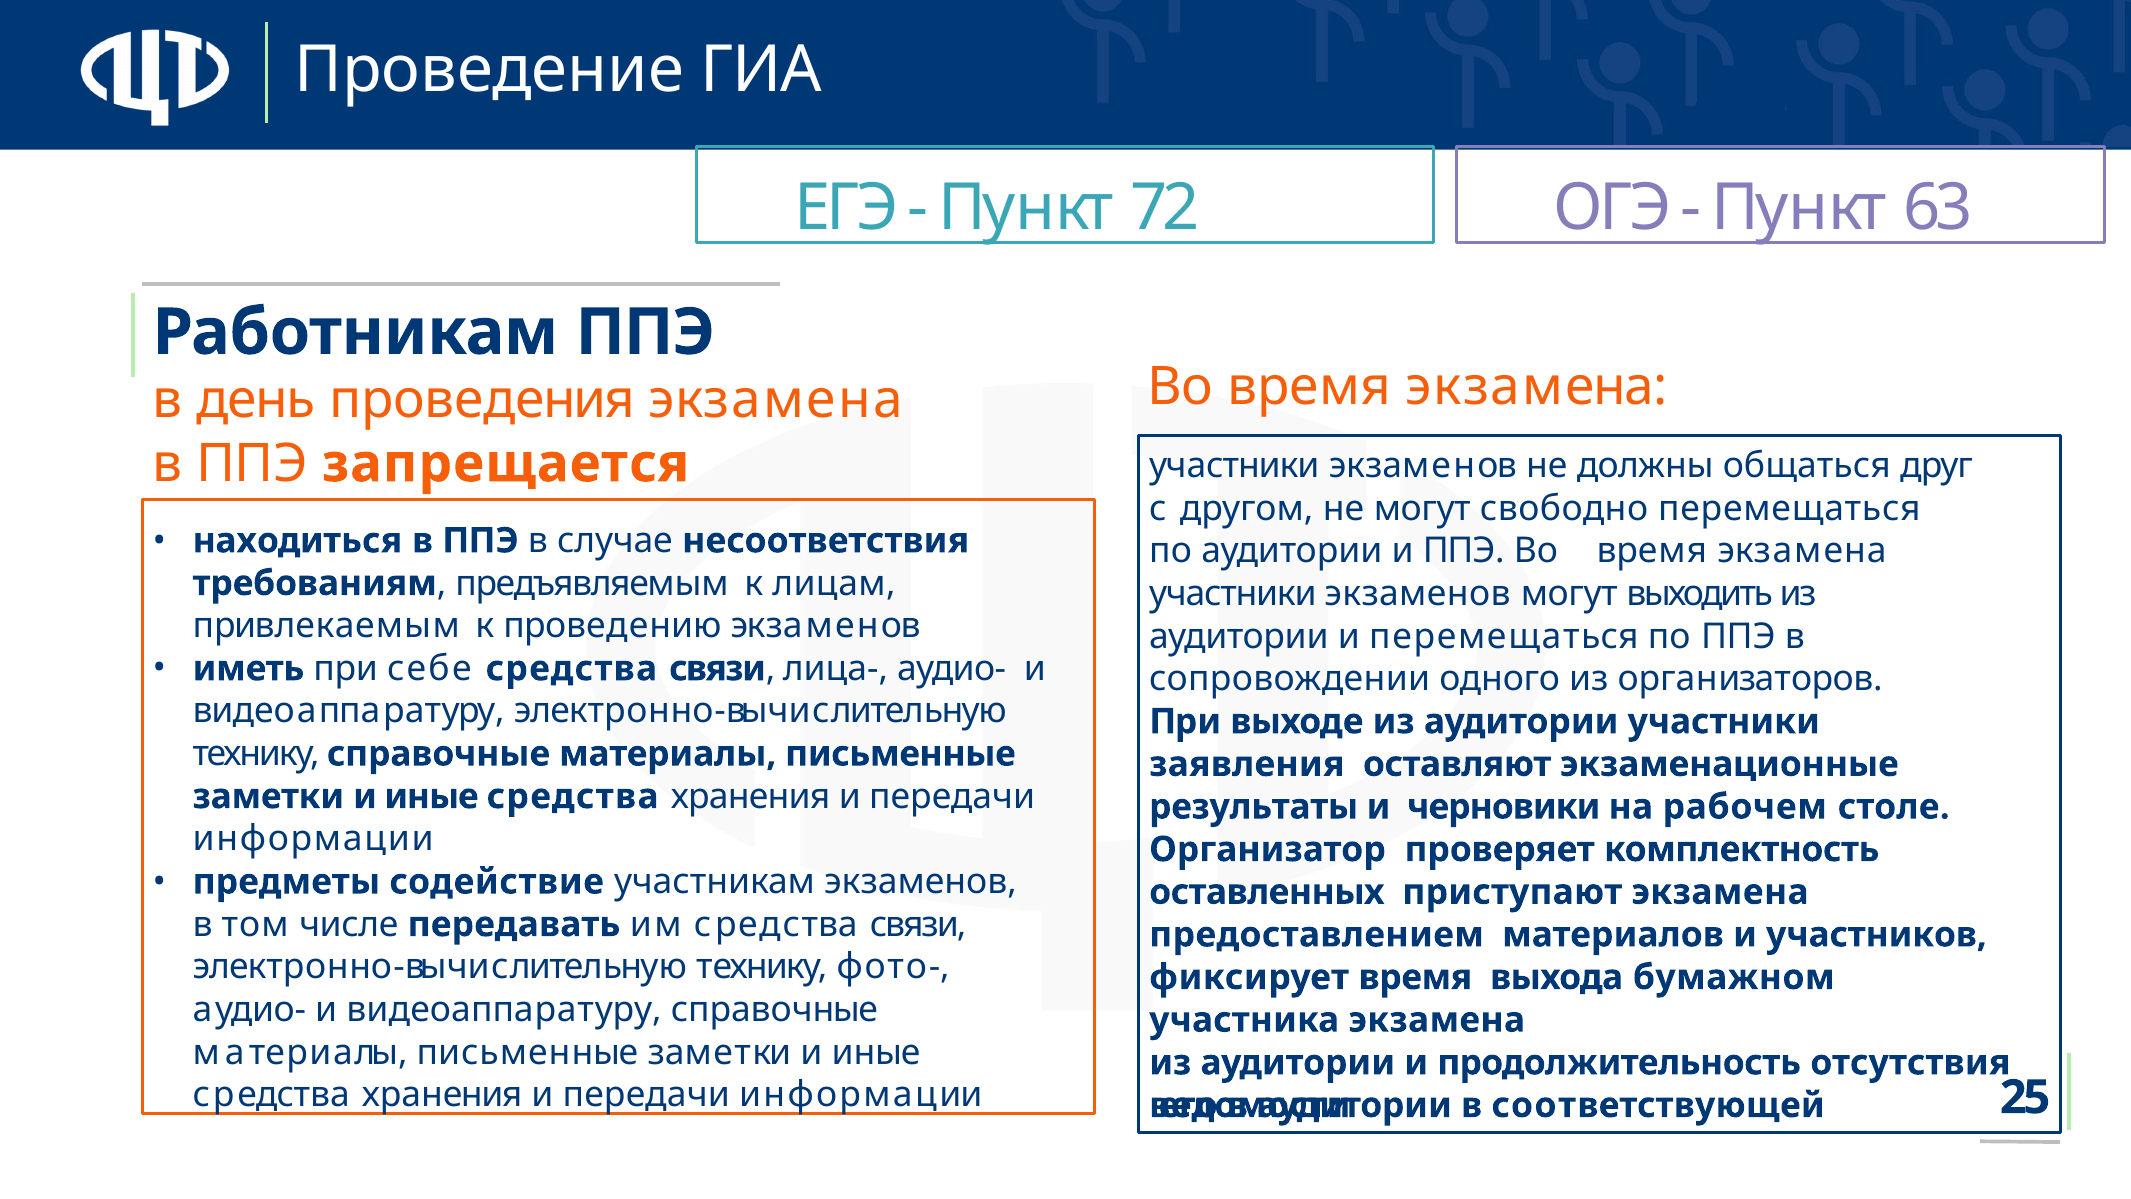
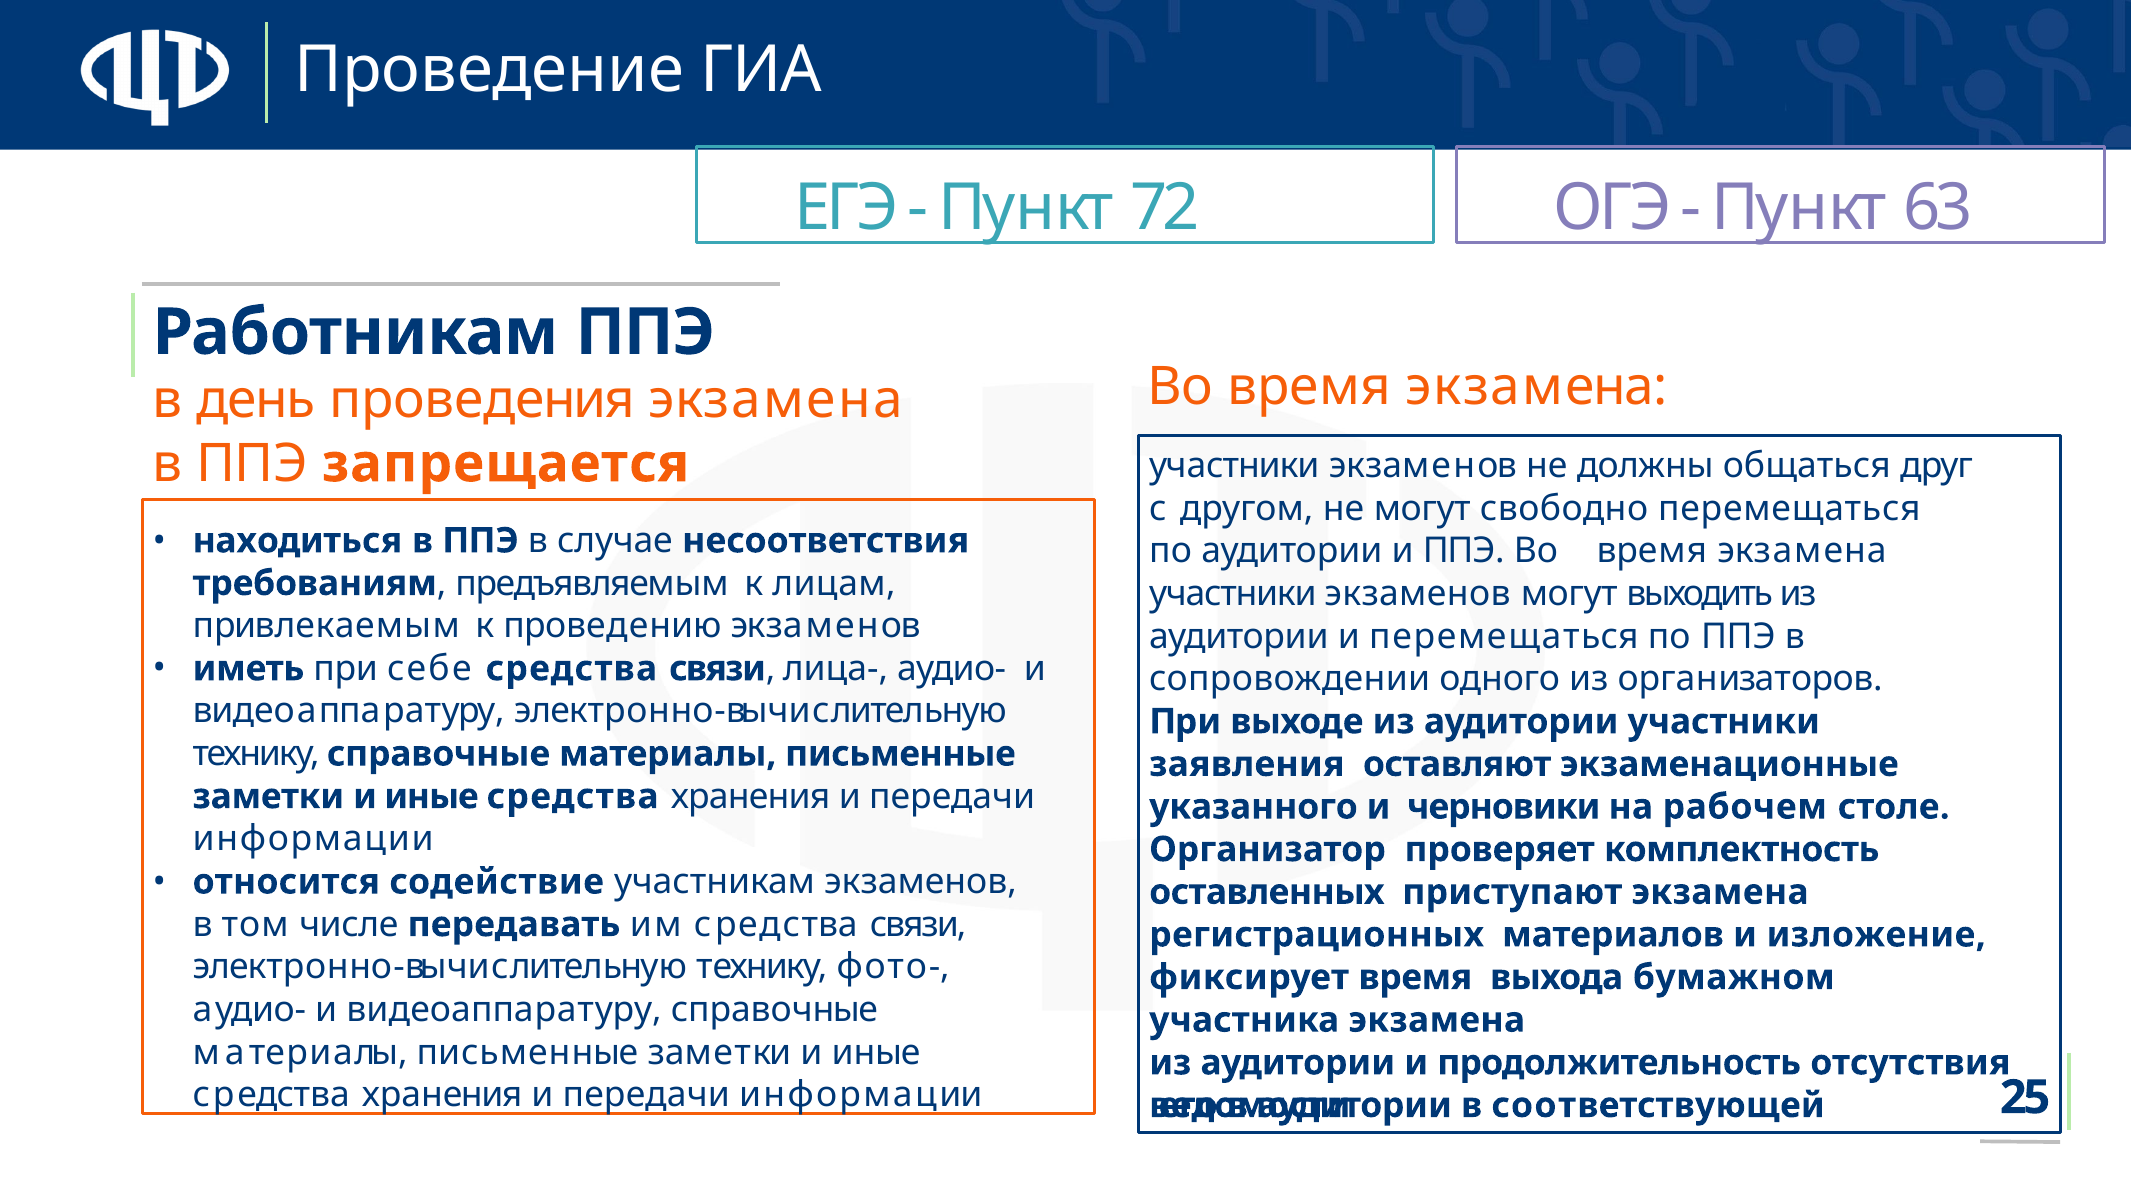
результаты: результаты -> указанного (1253, 807)
предметы: предметы -> относится (286, 882)
предоставлением: предоставлением -> регистрационных (1317, 935)
участников: участников -> изложение (1876, 935)
